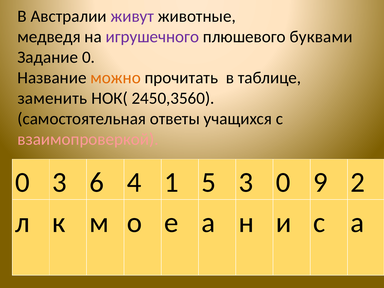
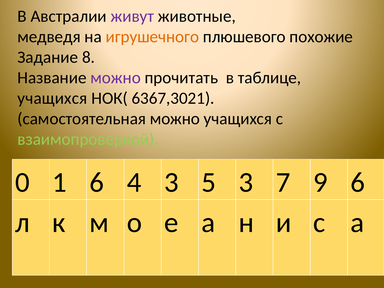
игрушечного colour: purple -> orange (152, 37)
буквами: буквами -> похожие (321, 37)
Задание 0: 0 -> 8 (89, 57)
можно colour: orange -> purple (116, 78)
заменить: заменить -> учащихся (52, 98)
2450,3560: 2450,3560 -> 6367,3021 (173, 98)
самостоятельная ответы: ответы -> можно (175, 119)
взаимопроверкой colour: pink -> light green (88, 139)
0 3: 3 -> 1 (60, 182)
4 1: 1 -> 3 (171, 182)
3 0: 0 -> 7 (283, 182)
9 2: 2 -> 6 (358, 182)
